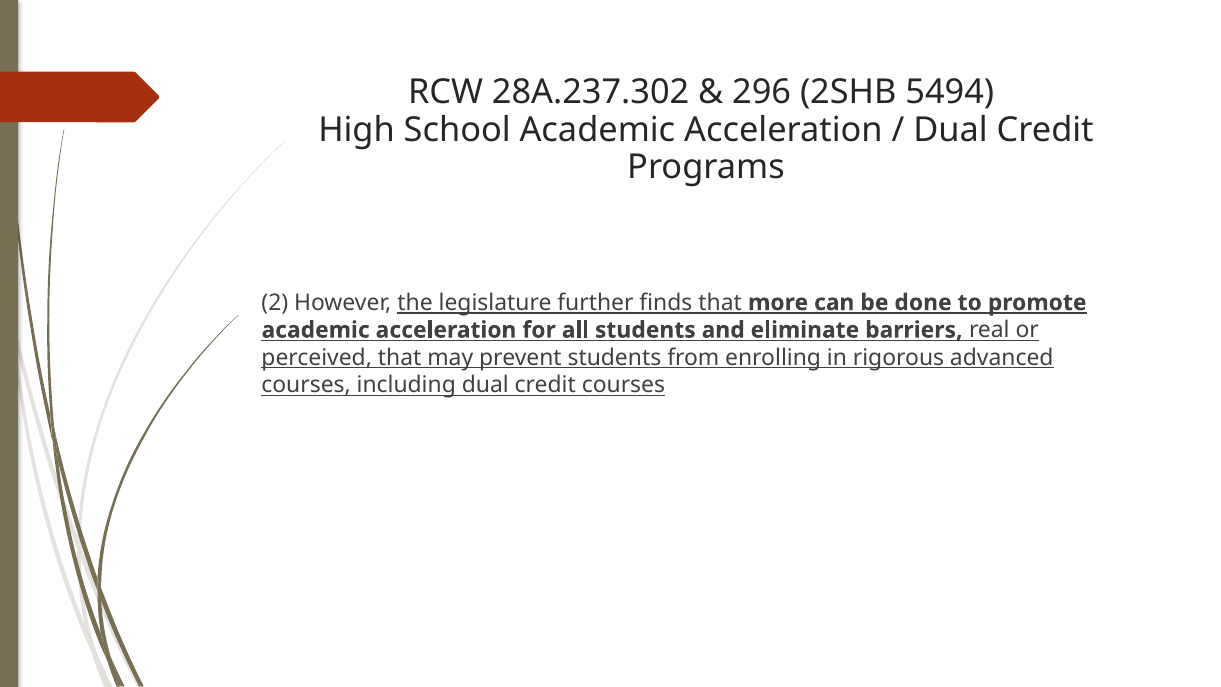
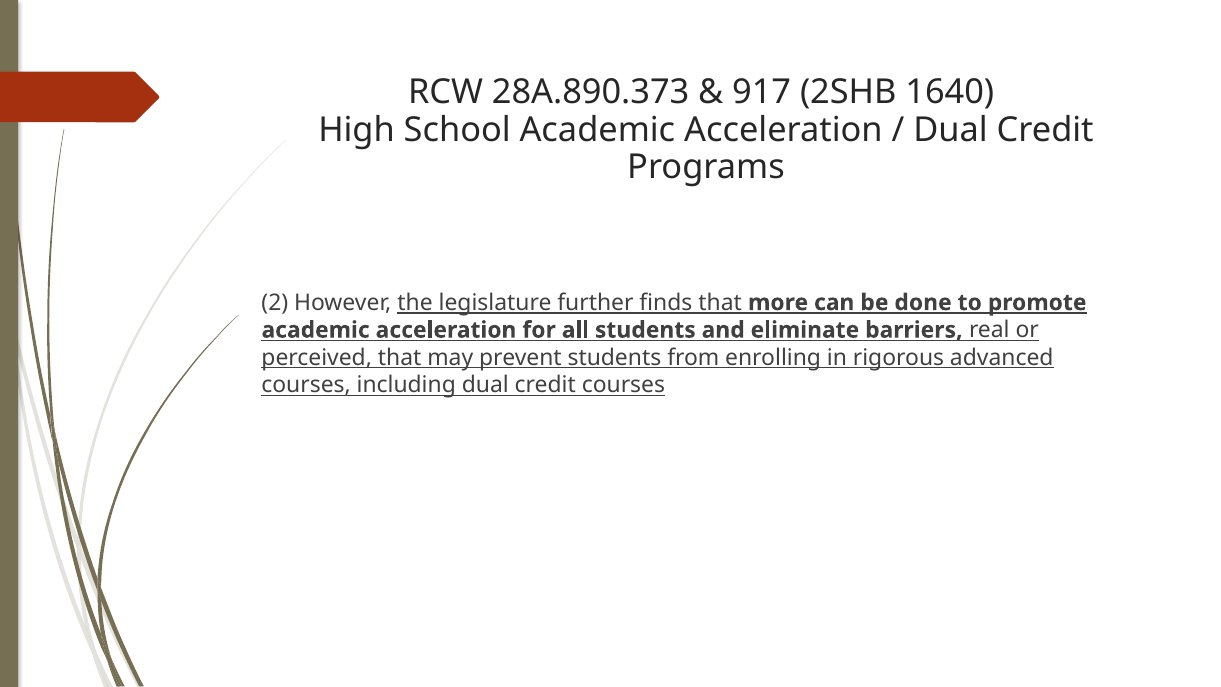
28A.237.302: 28A.237.302 -> 28A.890.373 (591, 93)
296: 296 -> 917 (762, 93)
5494: 5494 -> 1640 (950, 93)
